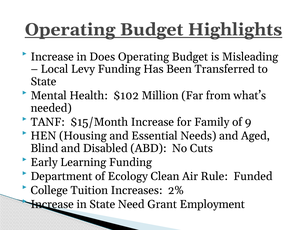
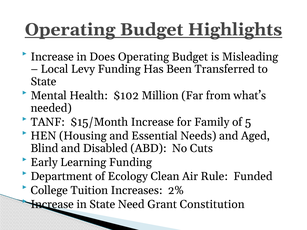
9: 9 -> 5 (248, 122)
Employment: Employment -> Constitution (212, 204)
